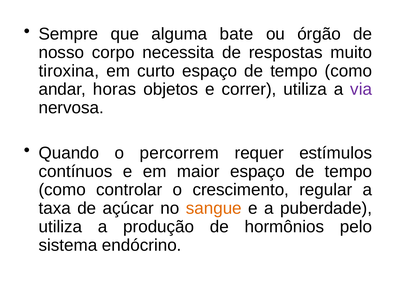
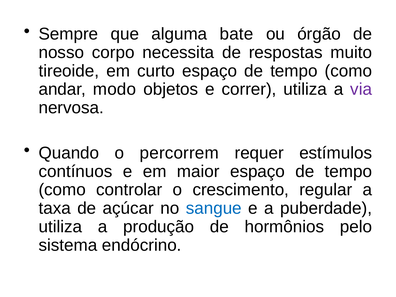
tiroxina: tiroxina -> tireoide (69, 71)
horas: horas -> modo (115, 89)
sangue colour: orange -> blue (214, 208)
